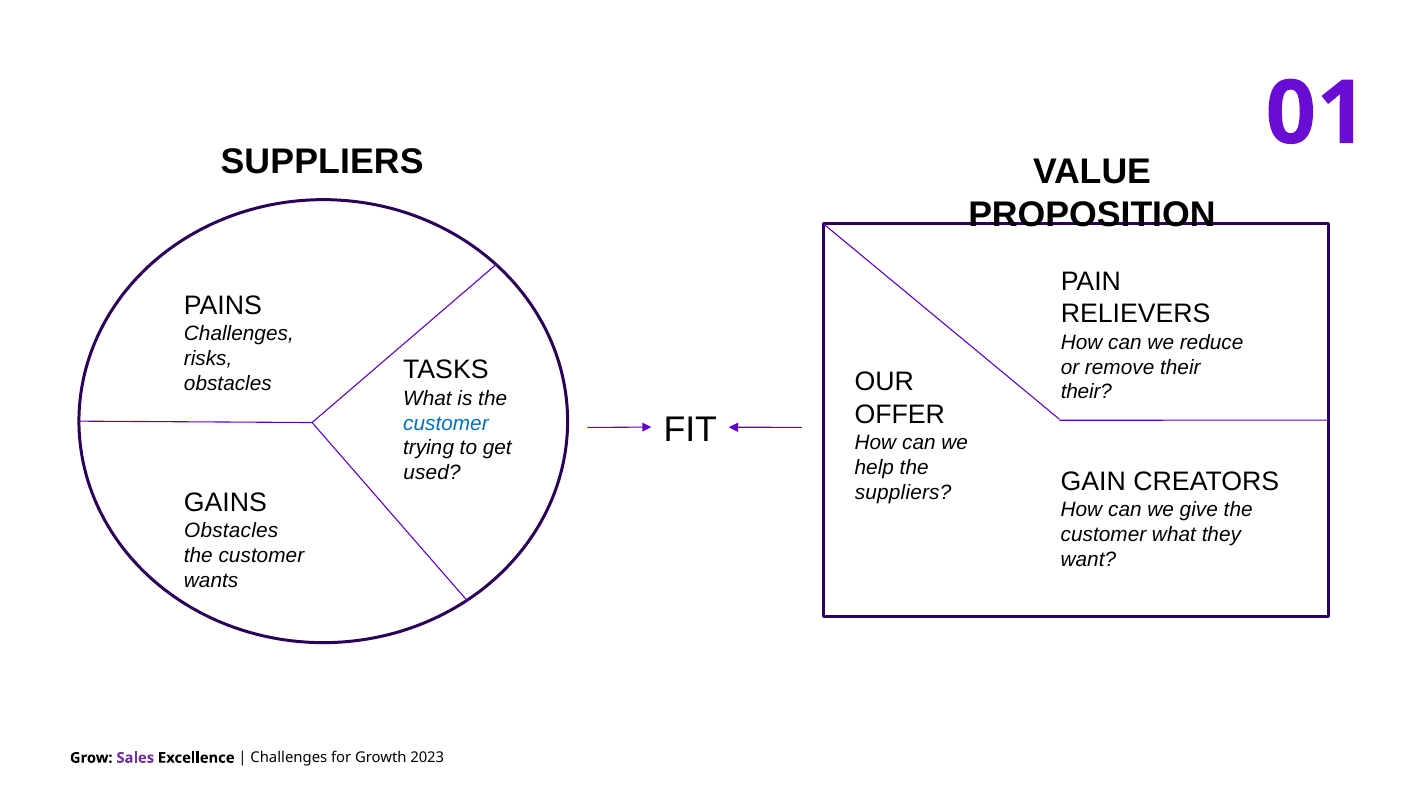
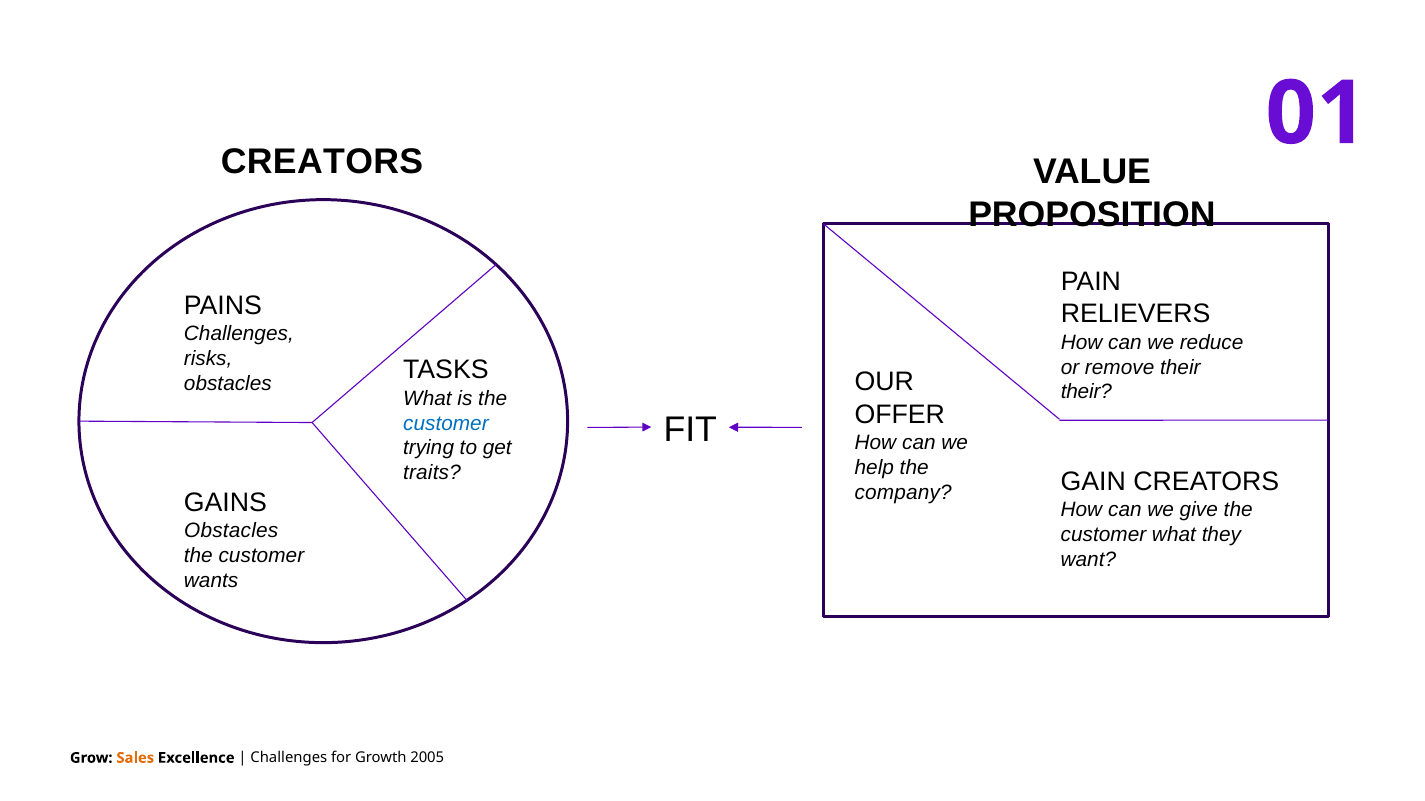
SUPPLIERS: SUPPLIERS -> CREATORS (322, 162)
used: used -> traits (432, 473)
suppliers: suppliers -> company (903, 493)
Sales colour: purple -> orange (135, 758)
2023: 2023 -> 2005 (427, 758)
